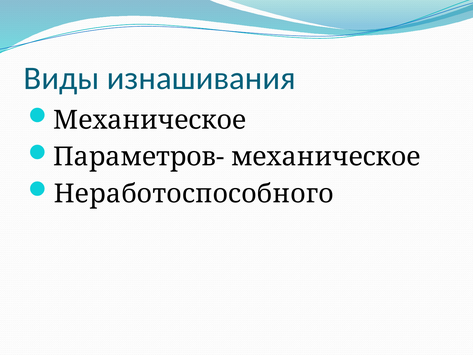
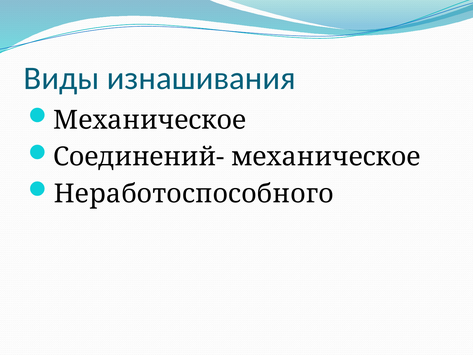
Параметров-: Параметров- -> Соединений- (139, 157)
